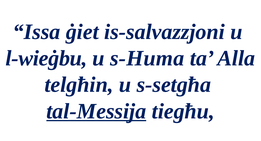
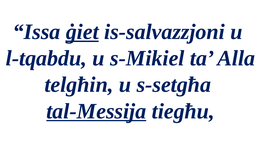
ġiet underline: none -> present (82, 32)
l-wieġbu: l-wieġbu -> l-tqabdu (46, 58)
s-Huma: s-Huma -> s-Mikiel (147, 58)
